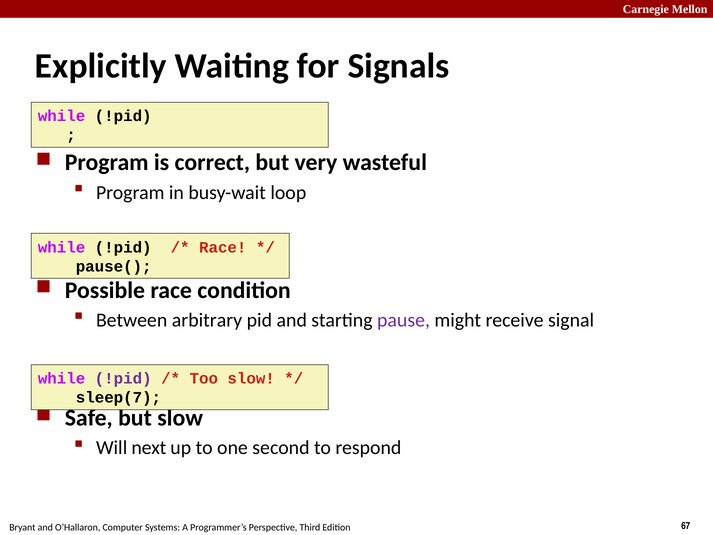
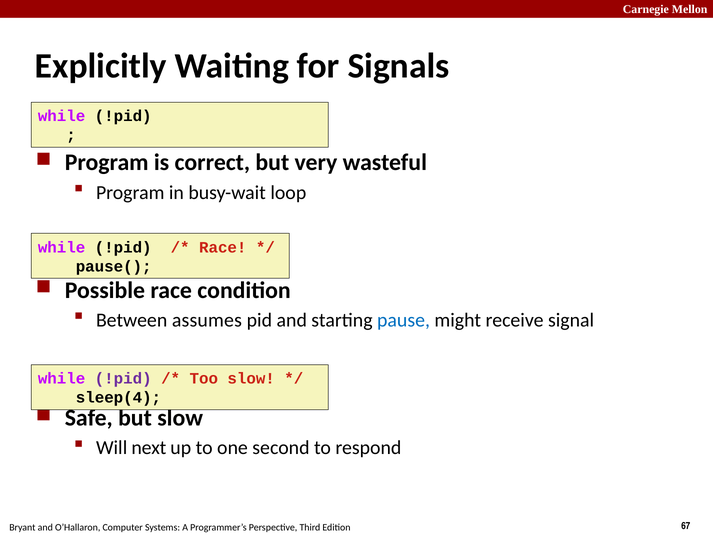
arbitrary: arbitrary -> assumes (207, 320)
pause colour: purple -> blue (404, 320)
sleep(7: sleep(7 -> sleep(4 (118, 397)
